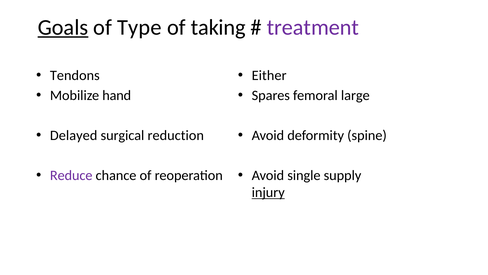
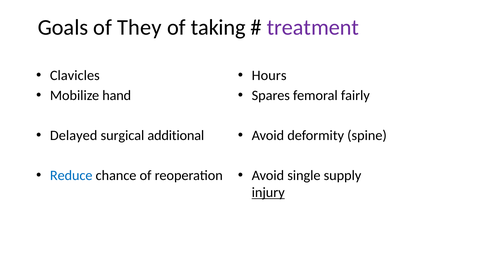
Goals underline: present -> none (63, 27)
Type: Type -> They (139, 27)
Tendons: Tendons -> Clavicles (75, 75)
Either: Either -> Hours (269, 75)
large: large -> fairly (355, 95)
reduction: reduction -> additional (176, 135)
Reduce colour: purple -> blue (71, 175)
